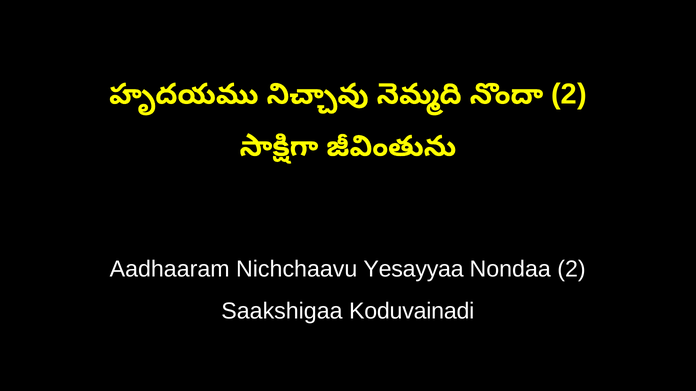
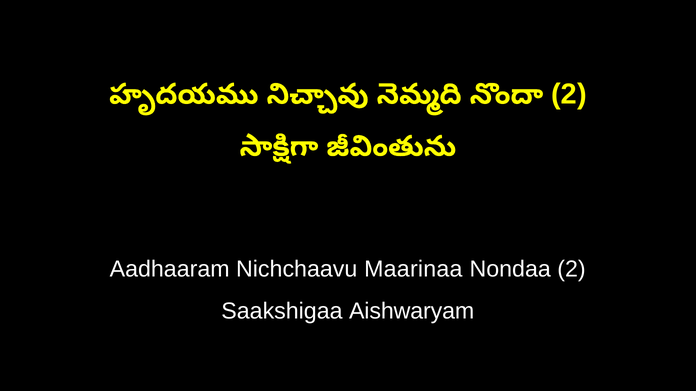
Yesayyaa: Yesayyaa -> Maarinaa (413, 270)
Koduvainadi: Koduvainadi -> Aishwaryam (412, 311)
